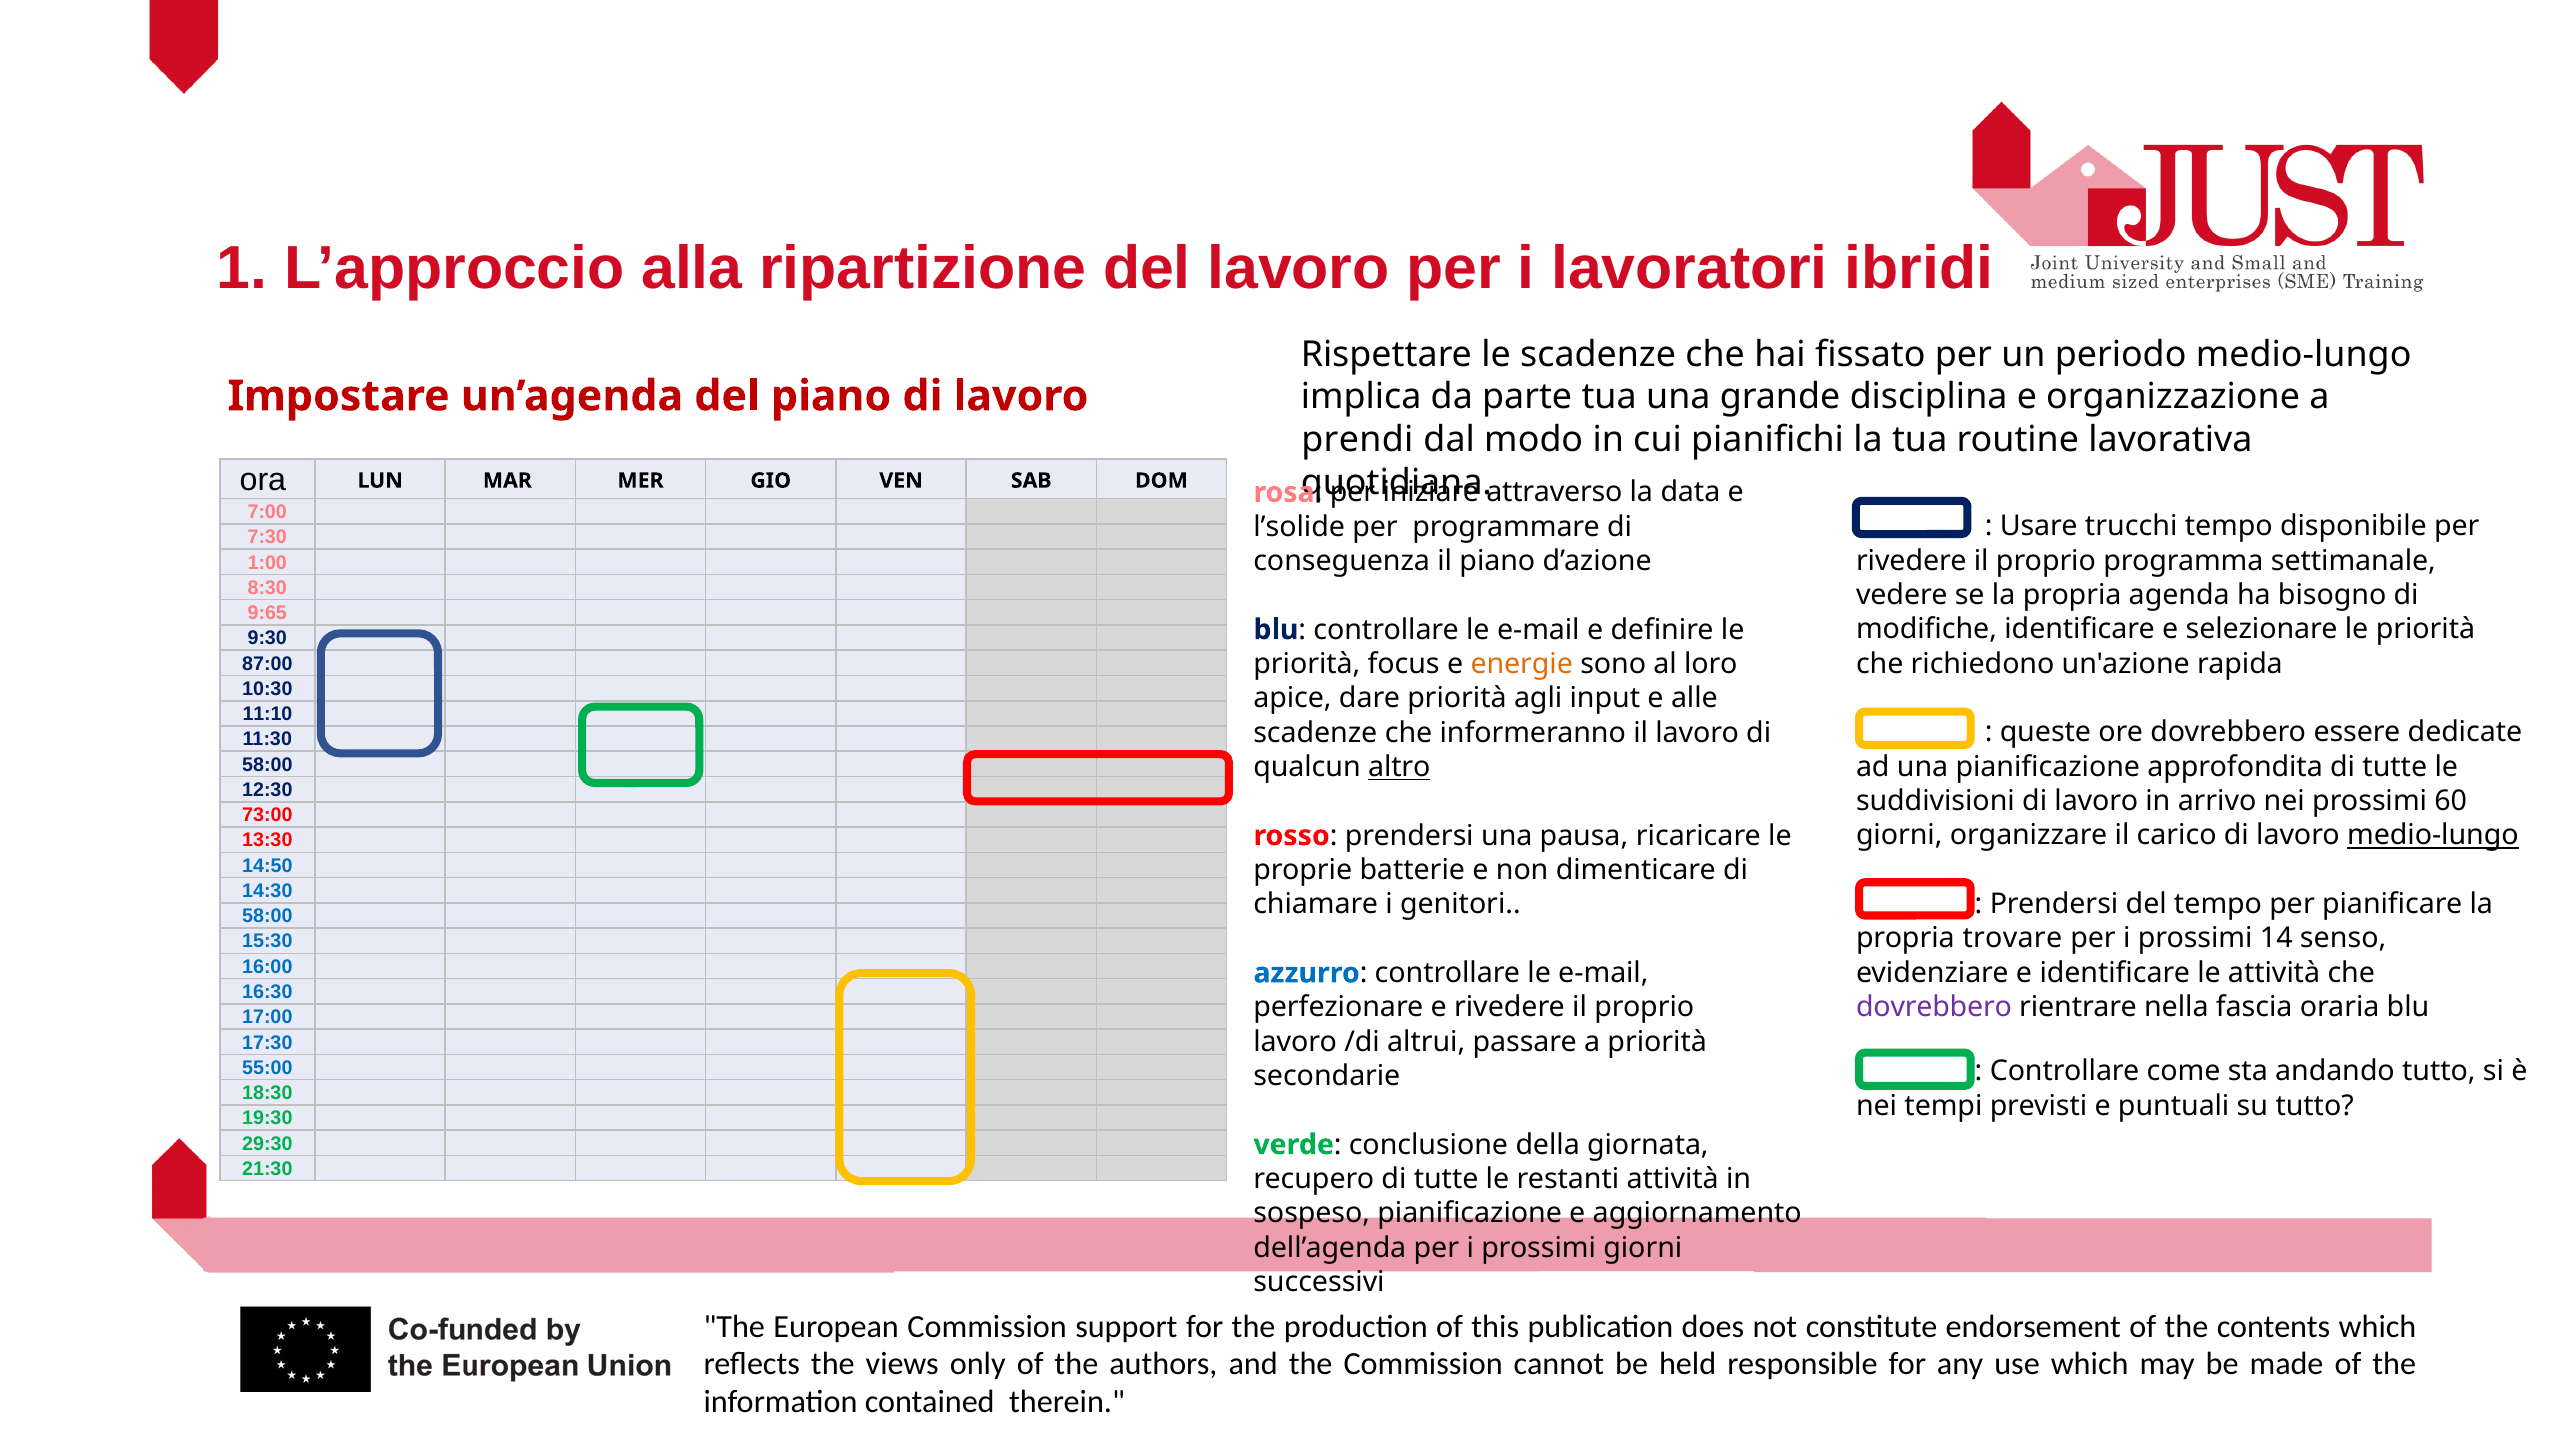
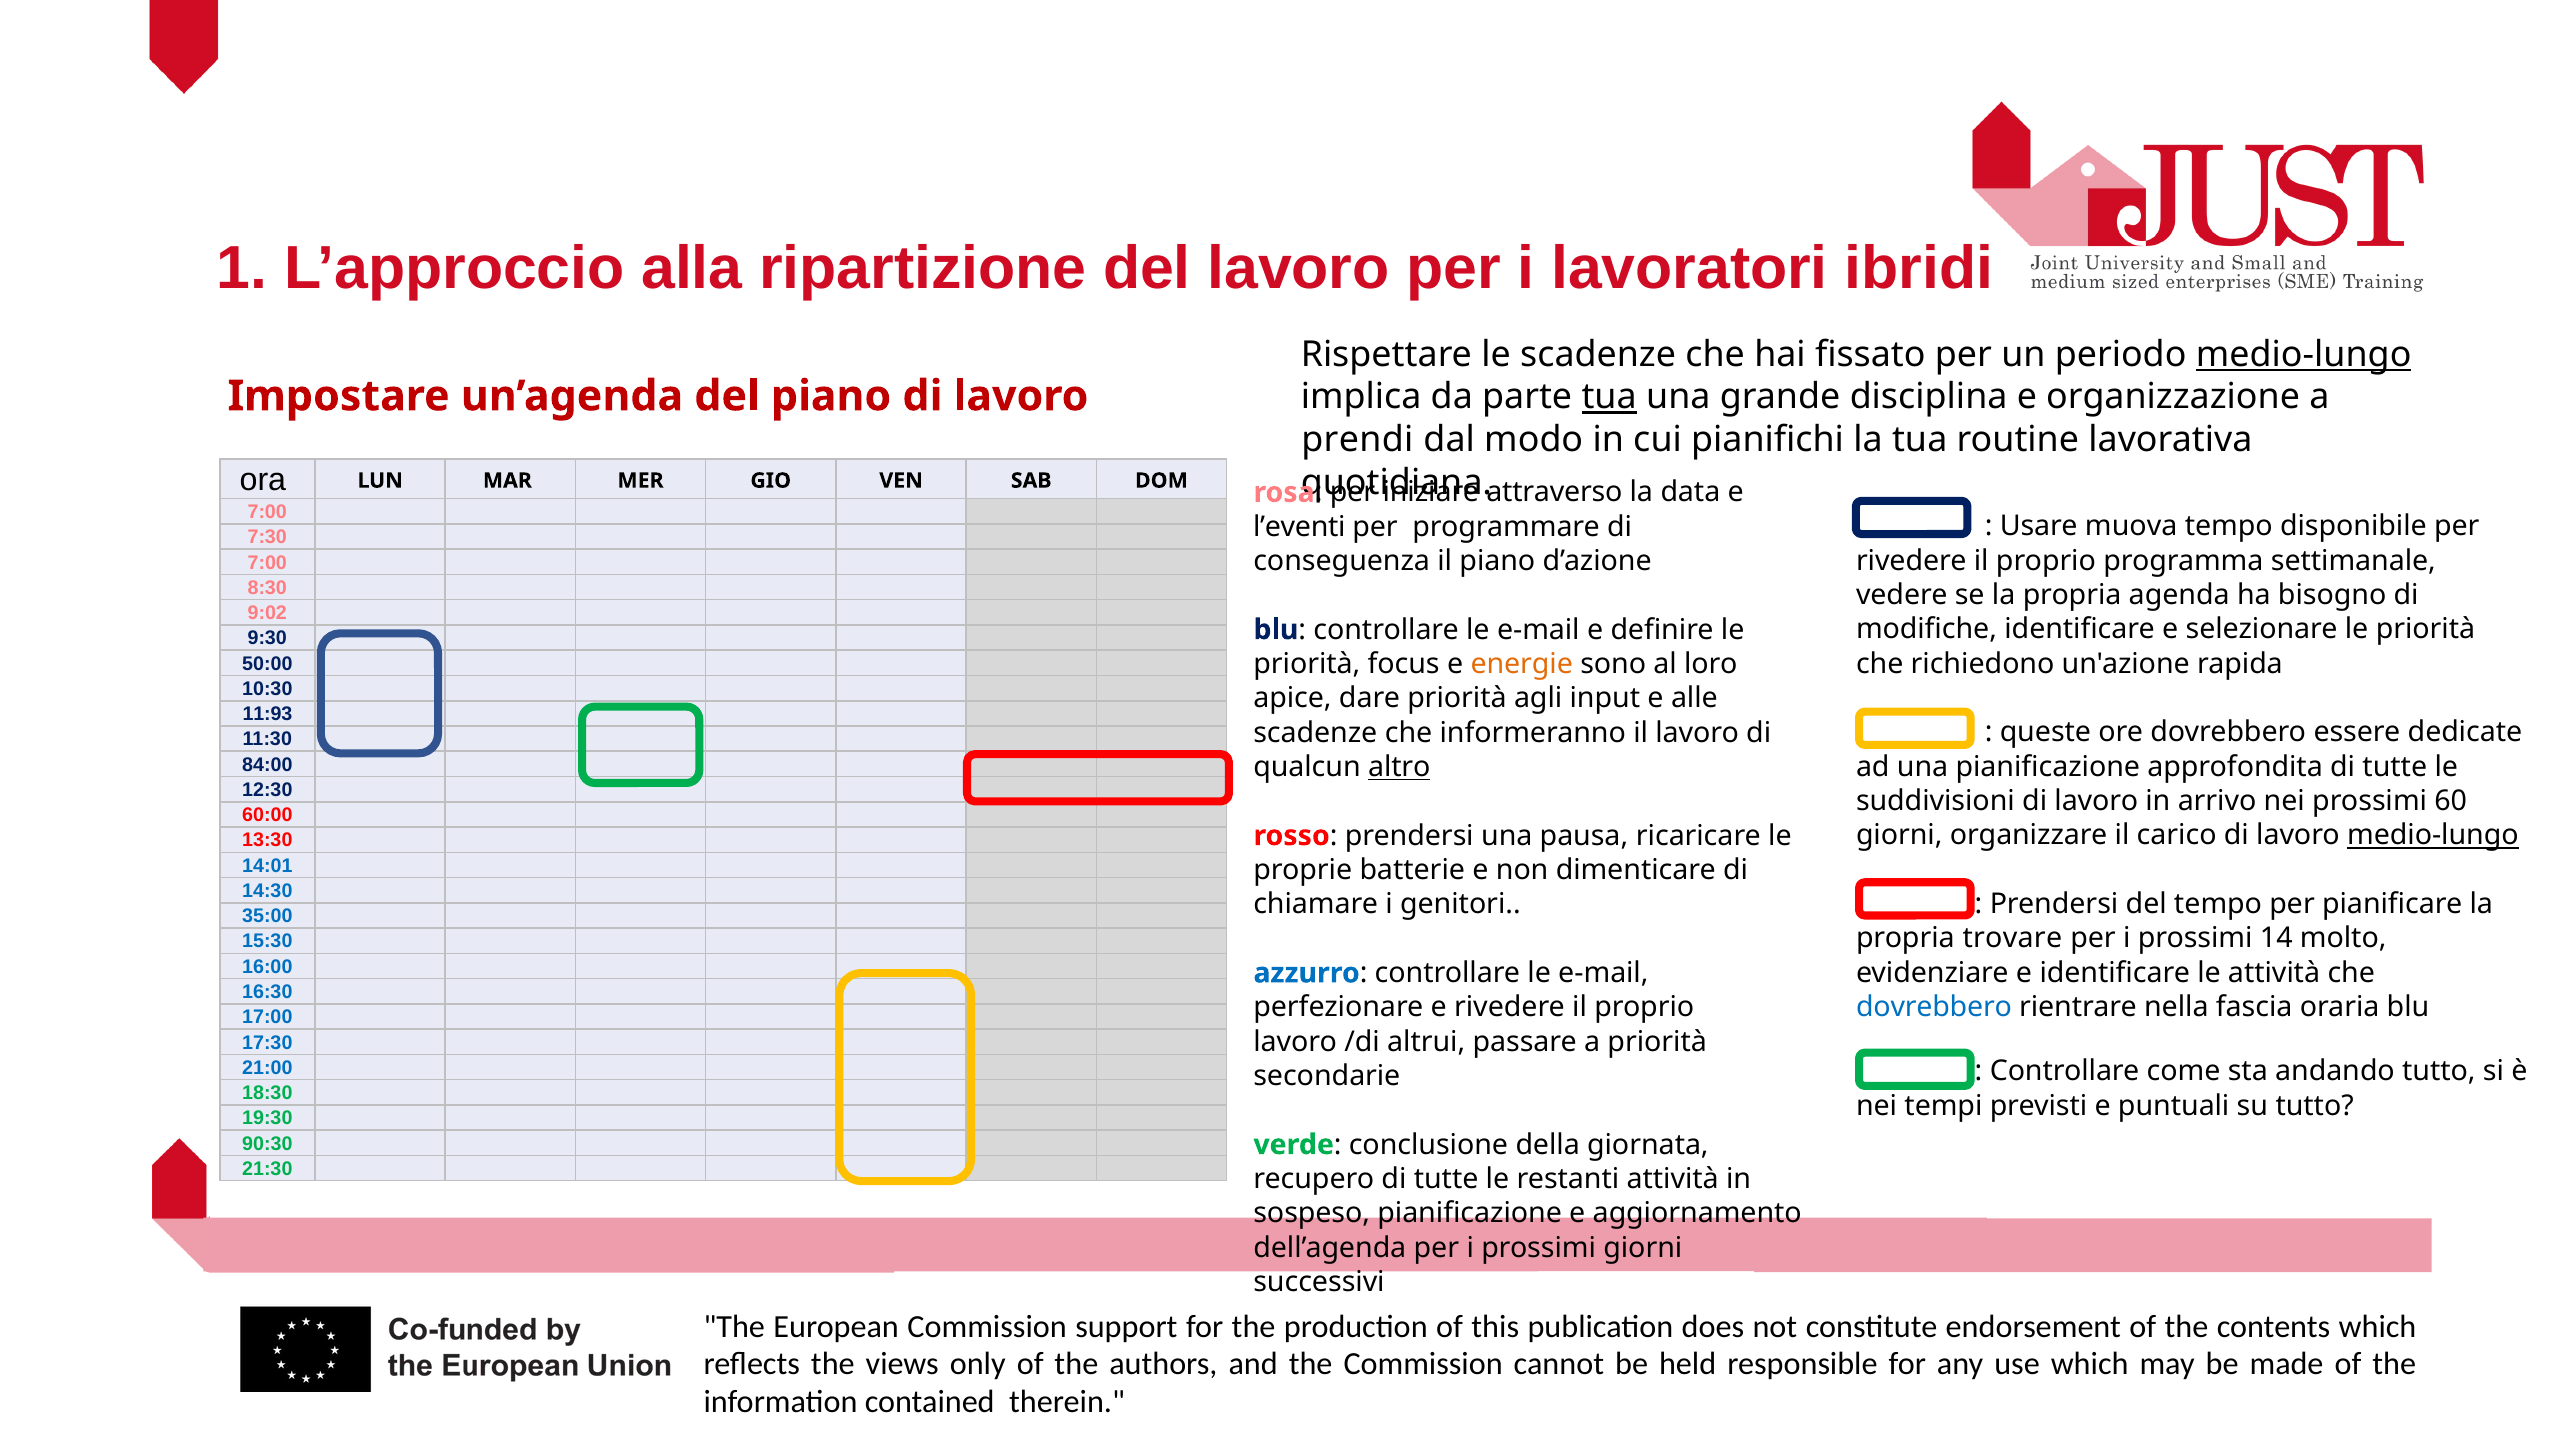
medio-lungo underline: none -> present (2304, 354)
tua underline: none -> present (1609, 397)
trucchi: trucchi -> muova (2131, 526)
l’solide: l’solide -> l’eventi (1299, 527)
1:00: 1:00 -> 7:00 (267, 563)
9:65: 9:65 -> 9:02 (267, 613)
87:00: 87:00 -> 50:00 (267, 664)
11:10: 11:10 -> 11:93 (267, 714)
58:00: 58:00 -> 84:00 (267, 765)
73:00: 73:00 -> 60:00 (267, 815)
14:50: 14:50 -> 14:01 (267, 866)
58:00: 58:00 -> 35:00 (267, 916)
senso: senso -> molto (2343, 938)
dovrebbero colour: purple -> blue (1934, 1007)
55:00: 55:00 -> 21:00 (267, 1068)
29:30: 29:30 -> 90:30 (267, 1144)
